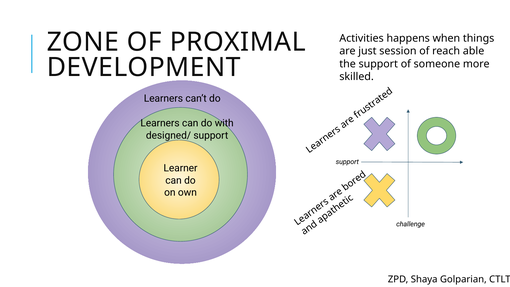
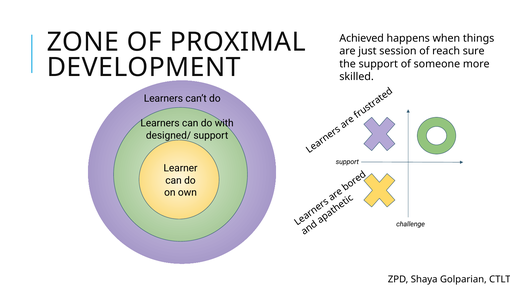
Activities: Activities -> Achieved (362, 38)
able: able -> sure (474, 51)
